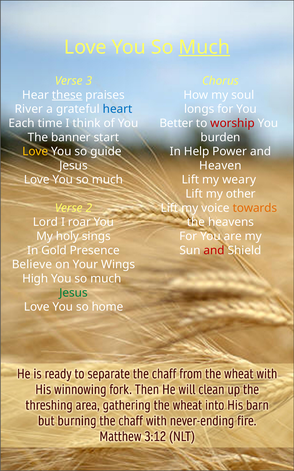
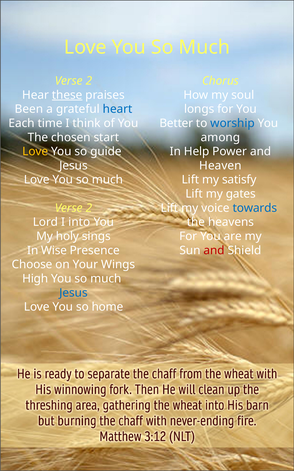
Much underline: present -> none (204, 47)
3: 3 -> 2 (89, 81)
River: River -> Been (29, 109)
worship colour: red -> blue (233, 123)
banner: banner -> chosen (71, 137)
burden: burden -> among (220, 137)
weary: weary -> satisfy (239, 179)
other: other -> gates (241, 194)
towards colour: orange -> blue (255, 208)
roar: roar -> into (79, 222)
Gold: Gold -> Wise (54, 250)
Believe: Believe -> Choose (32, 264)
Jesus colour: green -> blue (74, 292)
